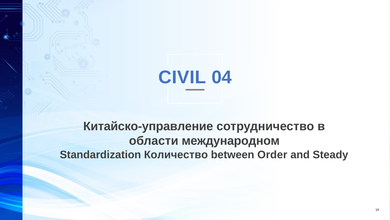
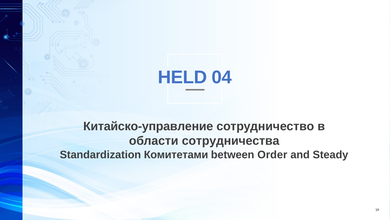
CIVIL: CIVIL -> HELD (182, 77)
международном: международном -> сотрудничества (231, 141)
Количество: Количество -> Комитетами (176, 154)
